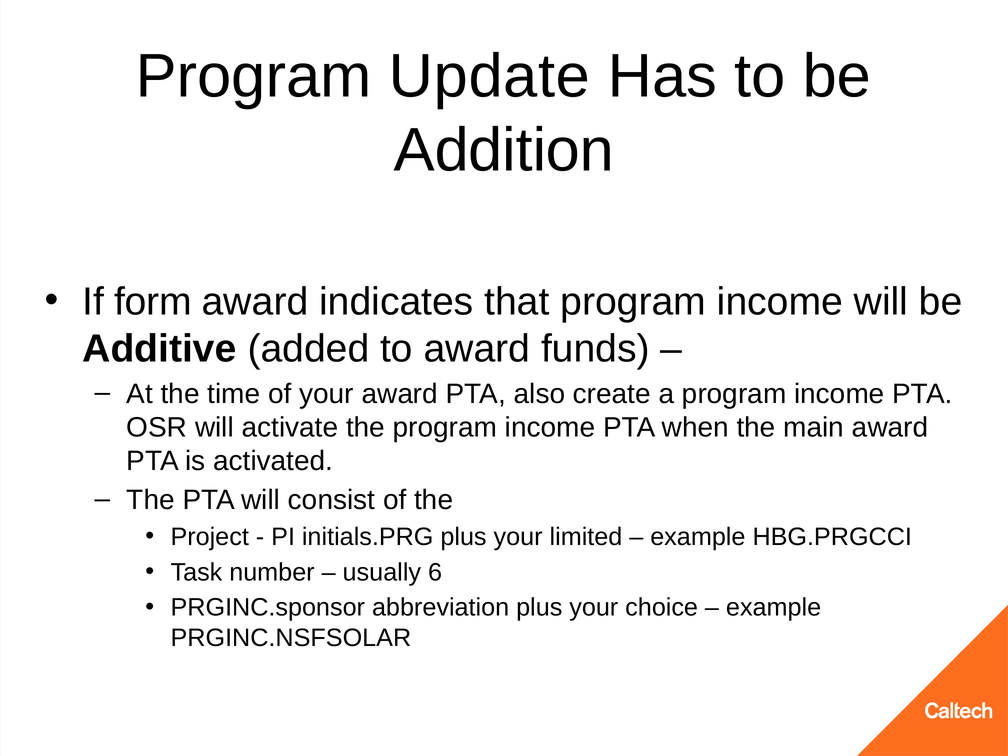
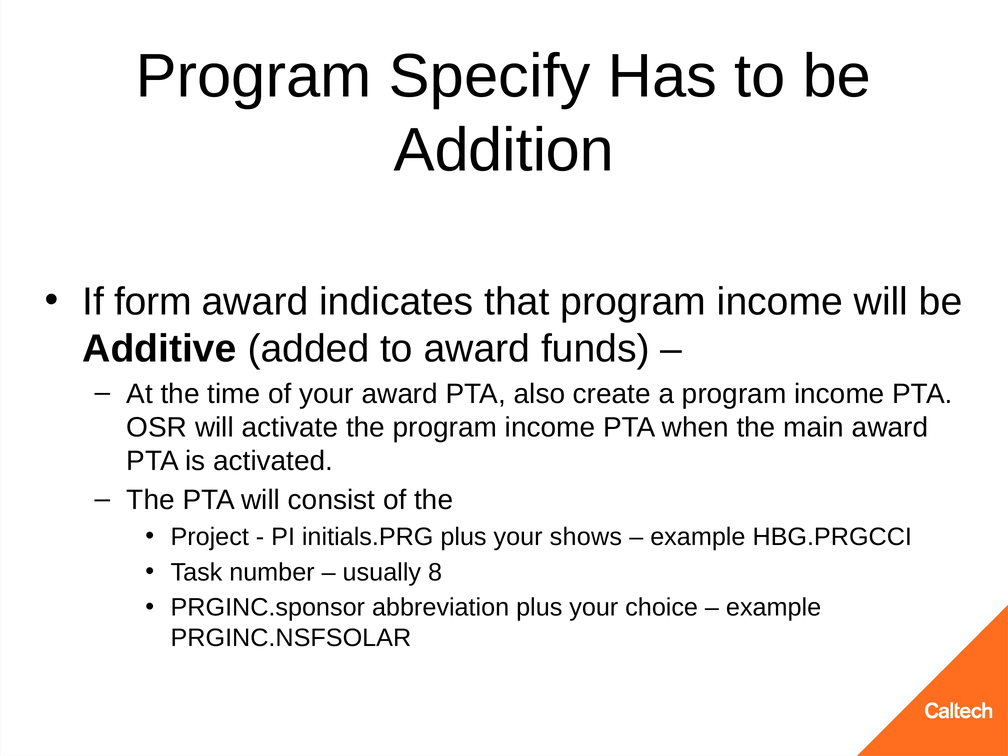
Update: Update -> Specify (490, 77)
limited: limited -> shows (586, 537)
6: 6 -> 8 (435, 572)
